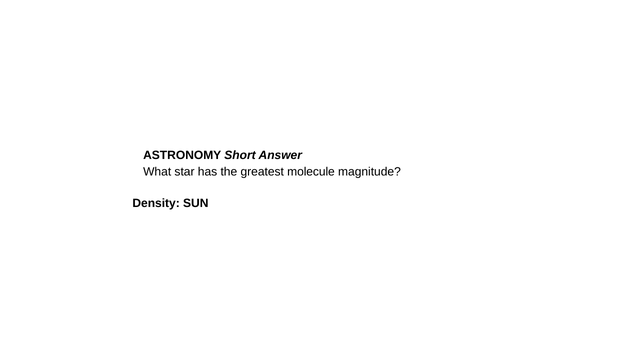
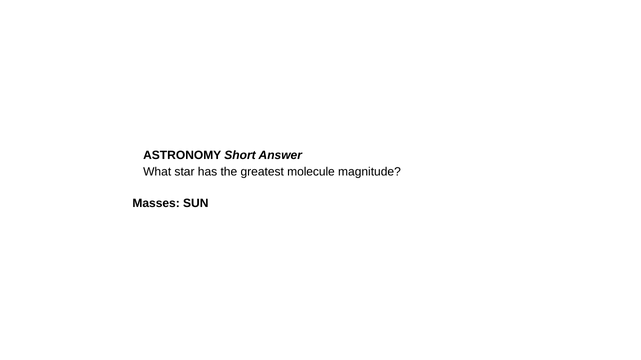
Density: Density -> Masses (156, 203)
